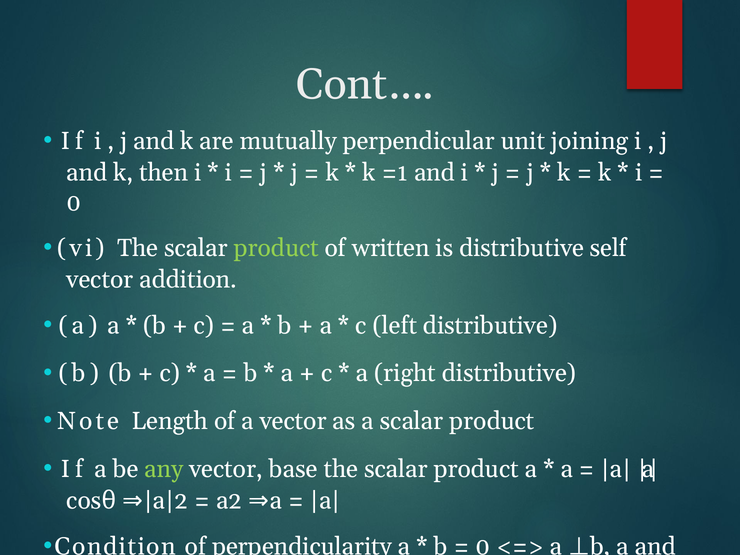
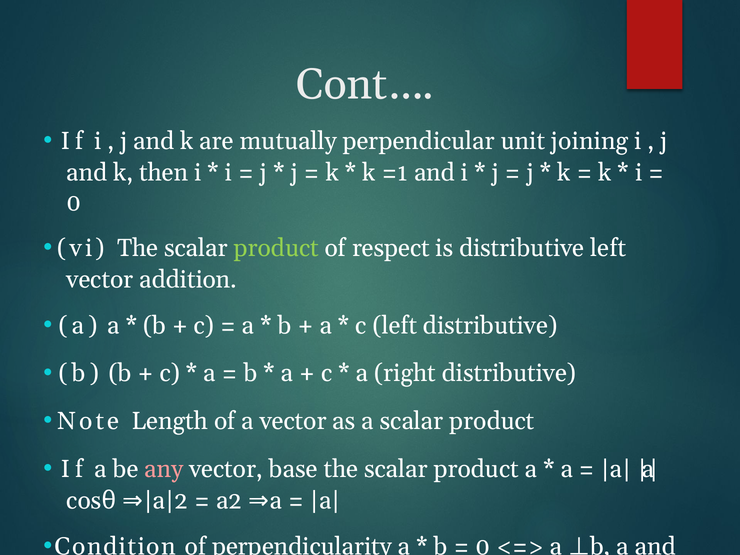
written: written -> respect (391, 248)
distributive self: self -> left (608, 248)
any colour: light green -> pink (164, 469)
